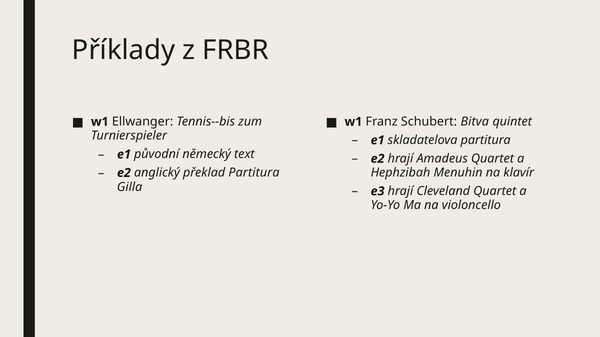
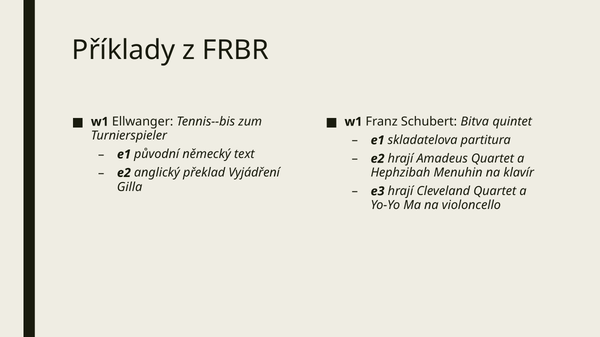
překlad Partitura: Partitura -> Vyjádření (254, 173)
